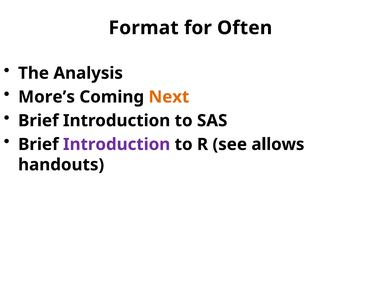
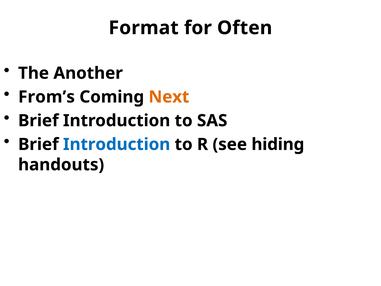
Analysis: Analysis -> Another (88, 73)
More’s: More’s -> From’s (46, 97)
Introduction colour: purple -> blue (117, 144)
allows: allows -> hiding (278, 144)
